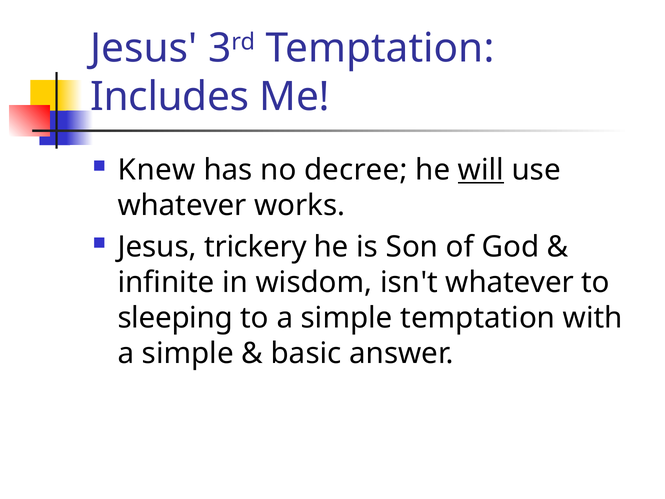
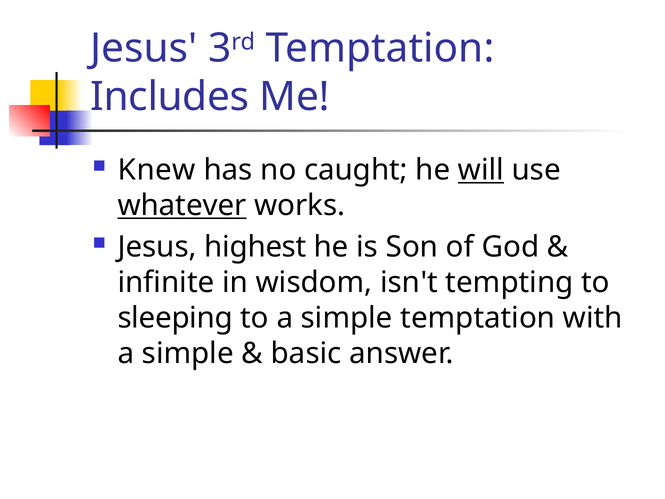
decree: decree -> caught (356, 170)
whatever underline: none -> present (182, 205)
trickery: trickery -> highest (255, 247)
isn't whatever: whatever -> tempting (510, 282)
